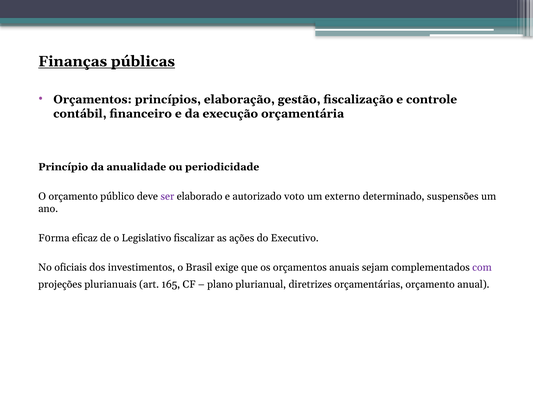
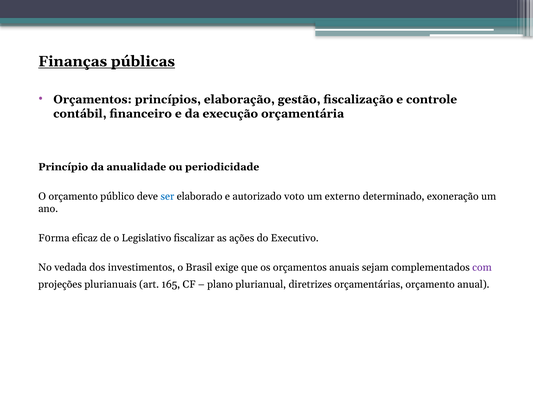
ser colour: purple -> blue (167, 196)
suspensões: suspensões -> exoneração (453, 196)
oficiais: oficiais -> vedada (71, 267)
